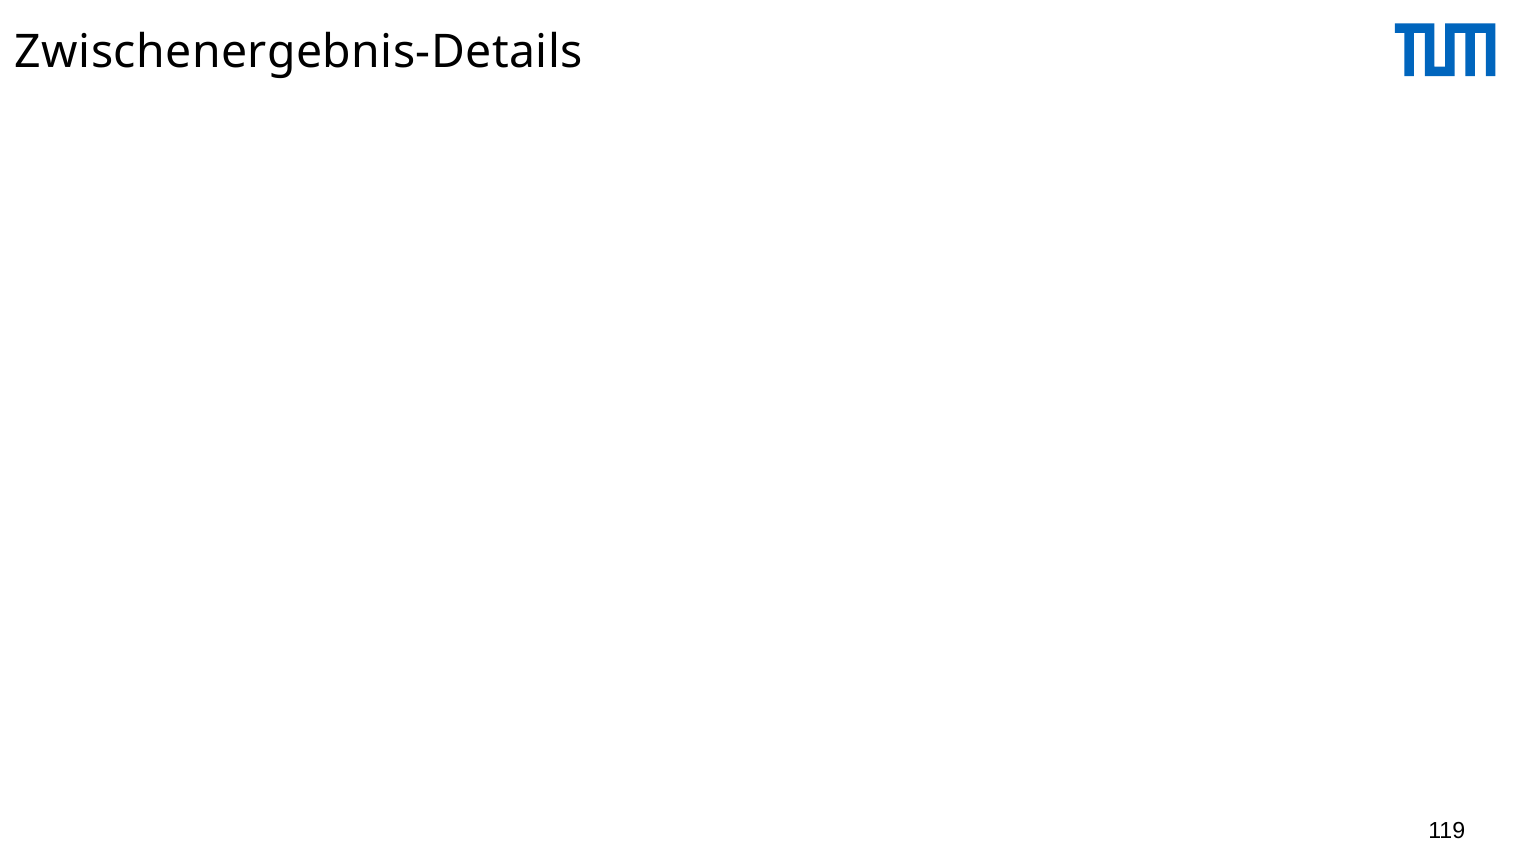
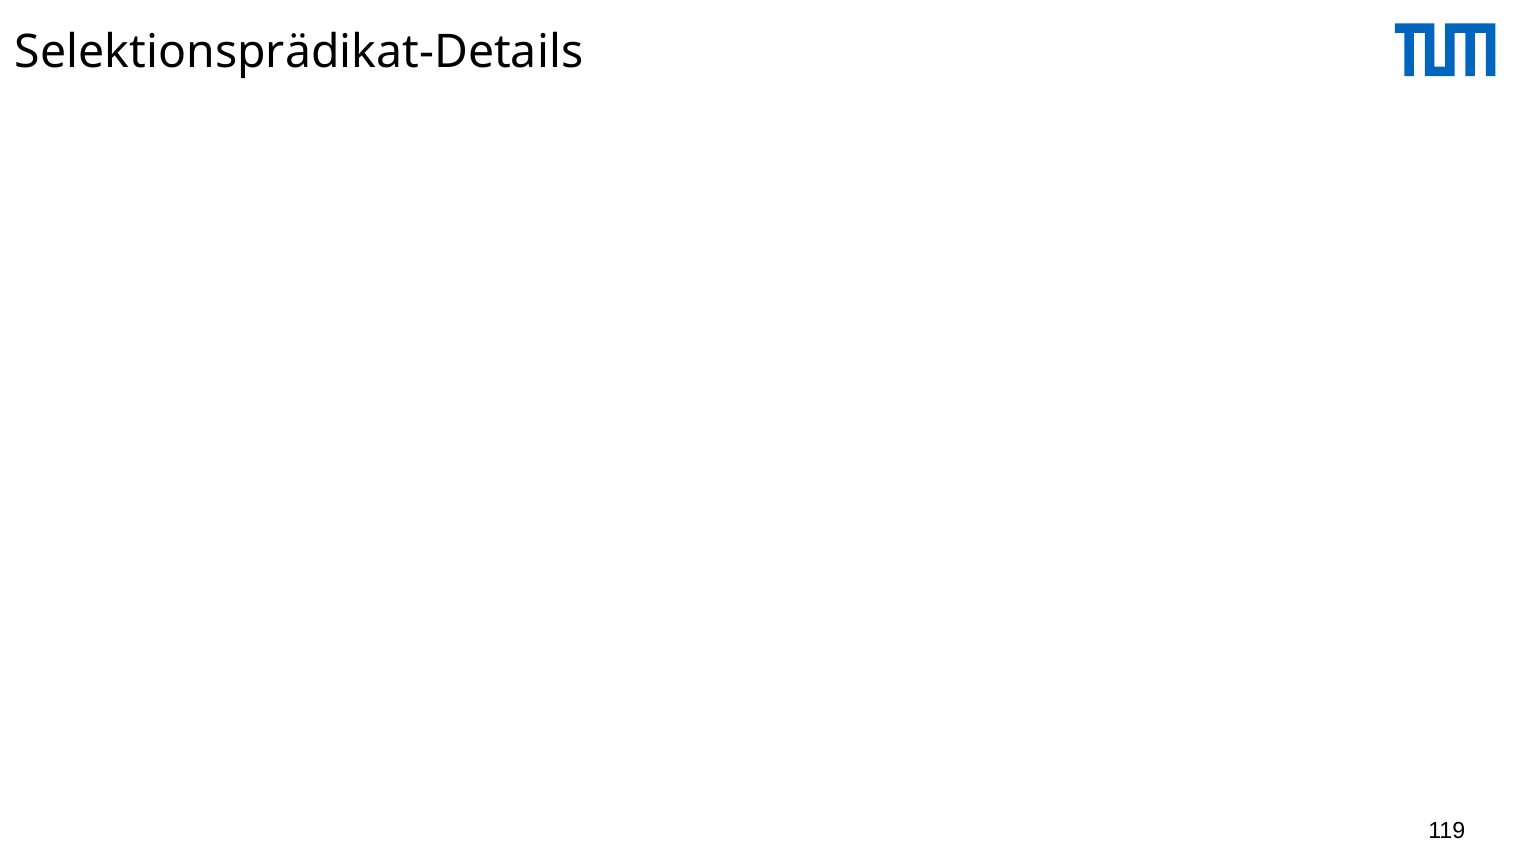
Zwischenergebnis-Details: Zwischenergebnis-Details -> Selektionsprädikat-Details (299, 52)
